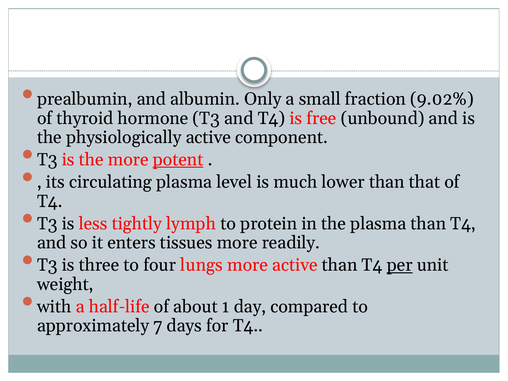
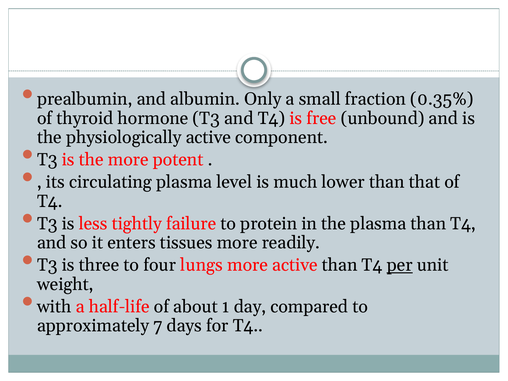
9.02%: 9.02% -> 0.35% (442, 99)
potent underline: present -> none (178, 160)
lymph: lymph -> failure (191, 224)
